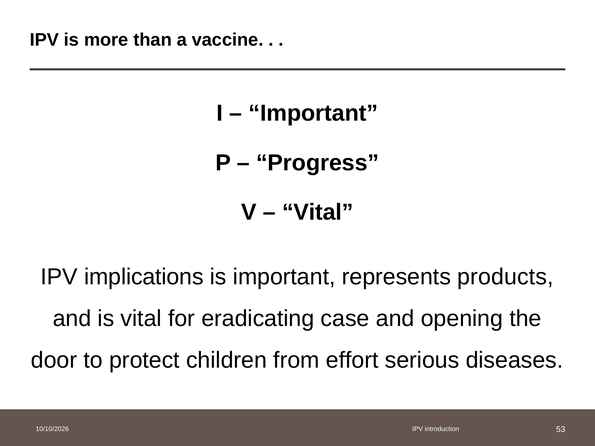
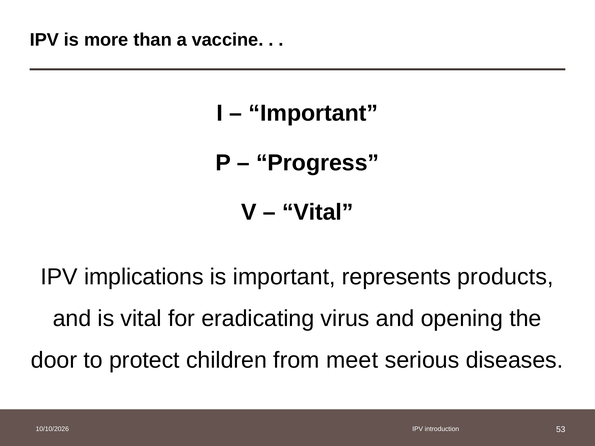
case: case -> virus (345, 319)
effort: effort -> meet (352, 360)
